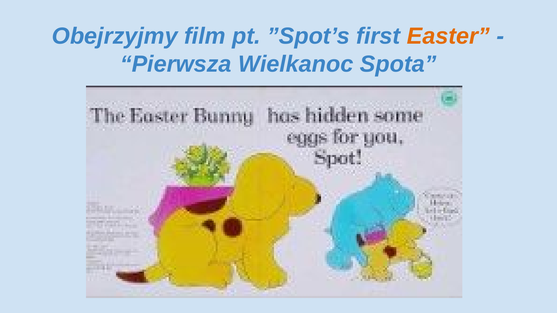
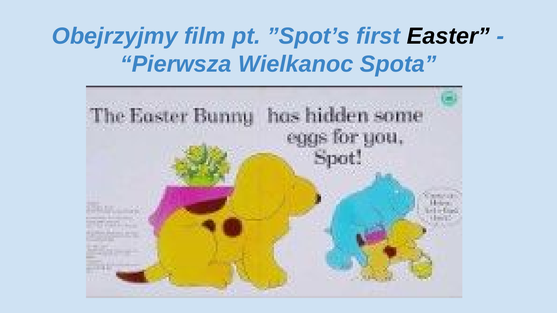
Easter colour: orange -> black (448, 36)
